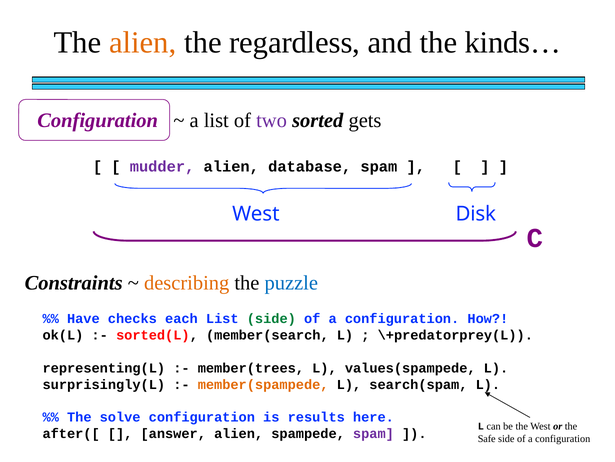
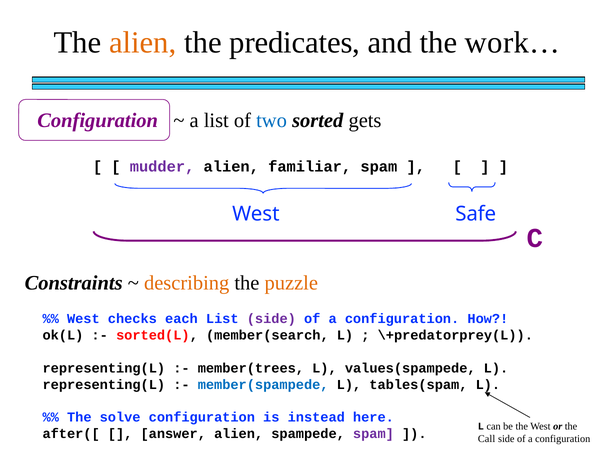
regardless: regardless -> predicates (295, 43)
kinds…: kinds… -> work… (513, 43)
two colour: purple -> blue (272, 120)
database: database -> familiar (310, 166)
Disk: Disk -> Safe (476, 214)
puzzle colour: blue -> orange (291, 283)
Have: Have -> West (83, 318)
side colour: green -> purple (271, 318)
surprisingly(L: surprisingly(L -> representing(L (104, 384)
member(spampede colour: orange -> blue (263, 384)
search(spam: search(spam -> tables(spam (418, 384)
results: results -> instead (316, 417)
Safe: Safe -> Call (487, 438)
